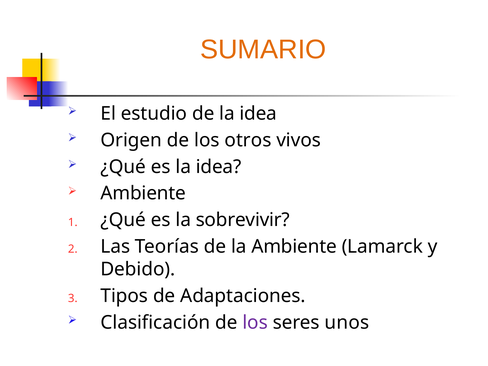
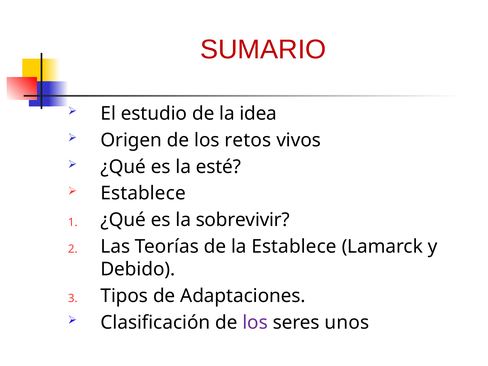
SUMARIO colour: orange -> red (263, 50)
otros: otros -> retos (248, 140)
es la idea: idea -> esté (219, 167)
Ambiente: Ambiente -> Establece (143, 193)
la Ambiente: Ambiente -> Establece (294, 247)
